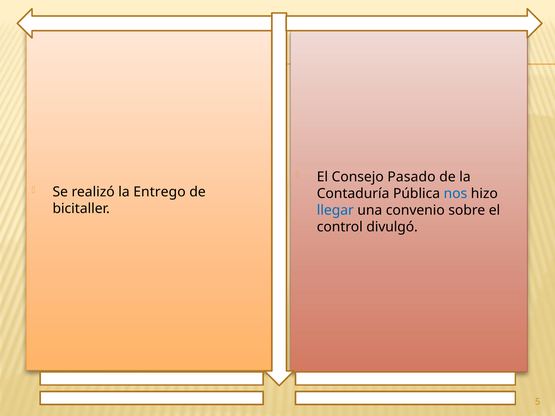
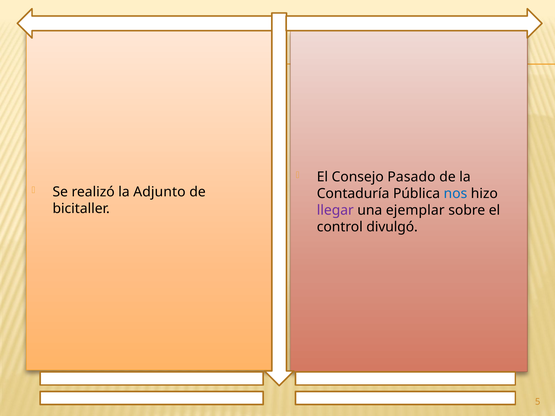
Entrego: Entrego -> Adjunto (159, 192)
llegar colour: blue -> purple (335, 210)
convenio: convenio -> ejemplar (415, 210)
